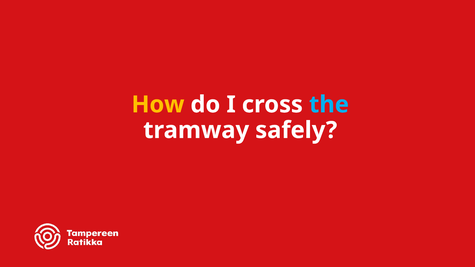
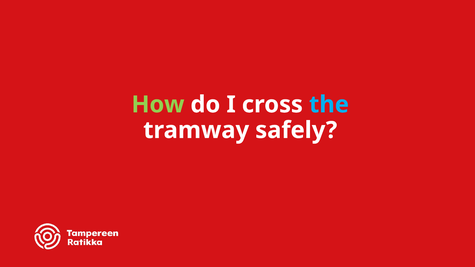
How colour: yellow -> light green (158, 105)
